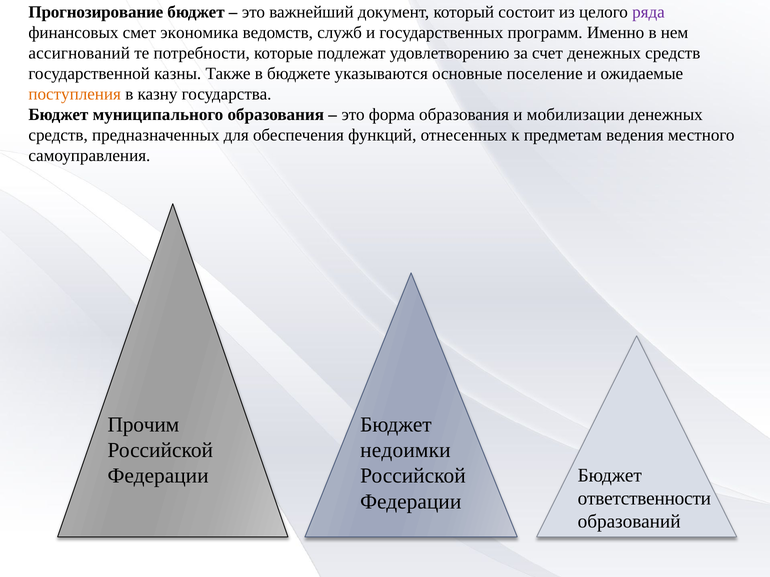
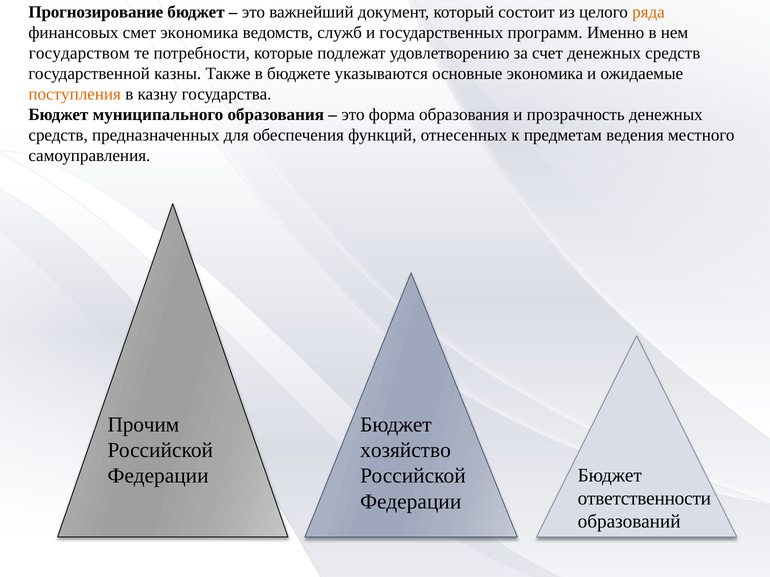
ряда colour: purple -> orange (648, 12)
ассигнований: ассигнований -> государством (79, 53)
основные поселение: поселение -> экономика (545, 74)
мобилизации: мобилизации -> прозрачность (576, 115)
недоимки: недоимки -> хозяйство (406, 451)
